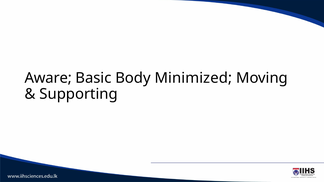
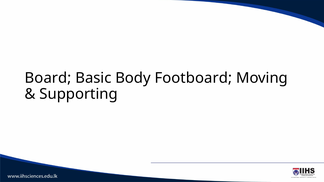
Aware: Aware -> Board (48, 78)
Minimized: Minimized -> Footboard (193, 78)
